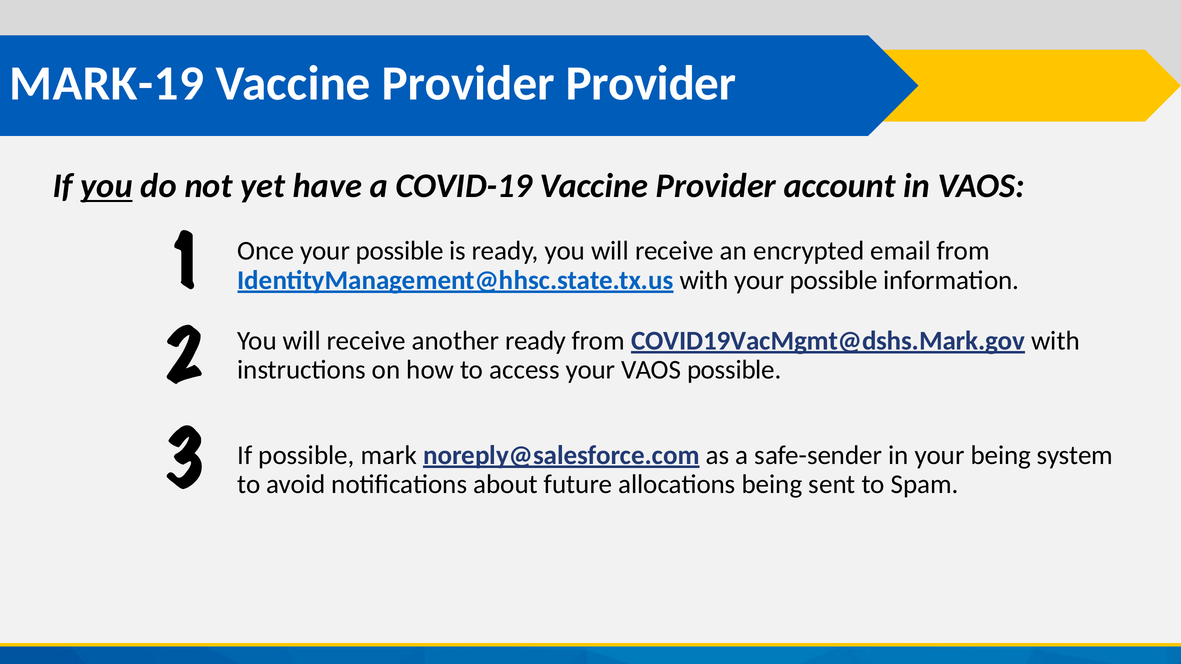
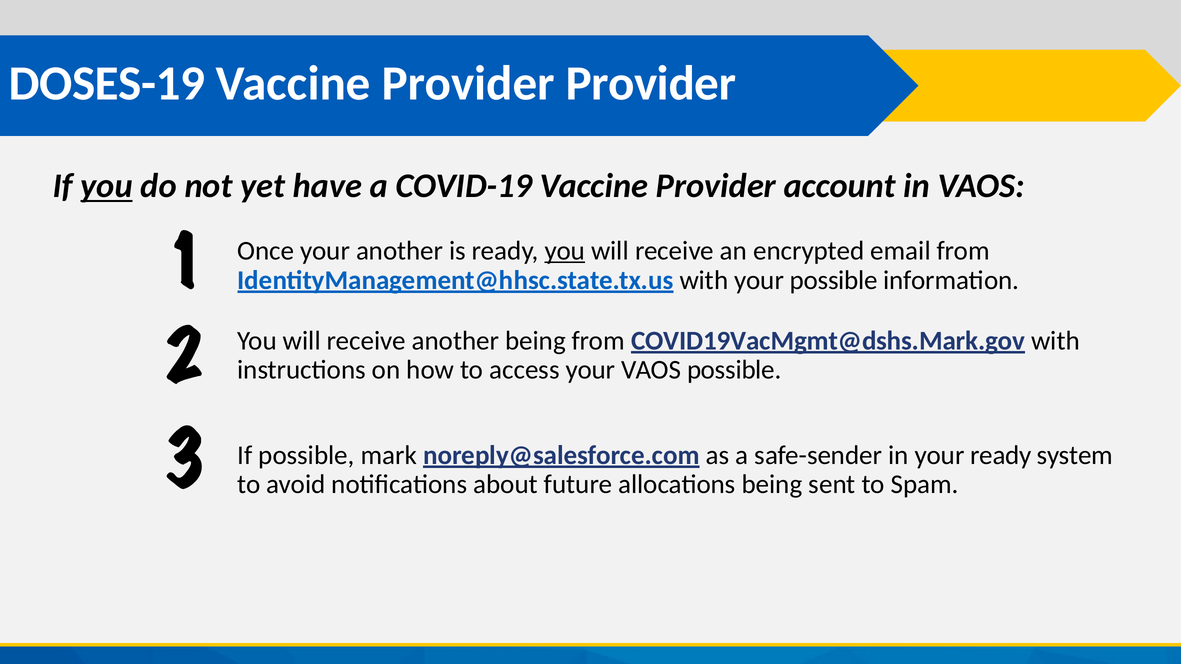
MARK-19: MARK-19 -> DOSES-19 (107, 83)
Once your possible: possible -> another (400, 251)
you underline: none -> present (565, 251)
another ready: ready -> being (536, 341)
your being: being -> ready (1001, 455)
